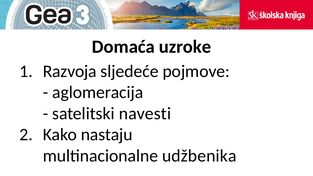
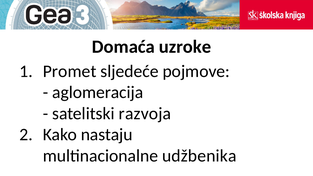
Razvoja: Razvoja -> Promet (70, 71)
navesti: navesti -> razvoja (145, 114)
